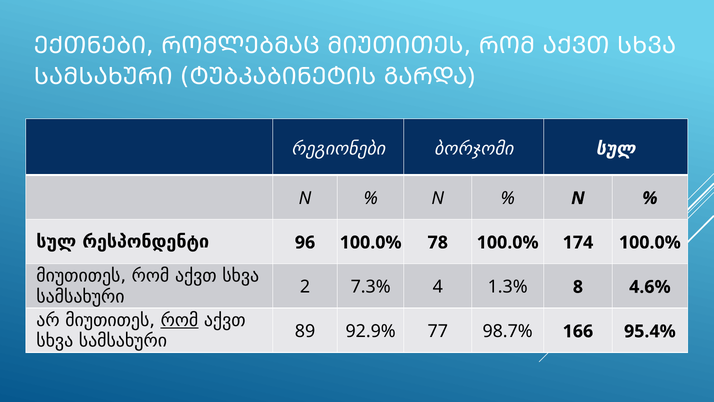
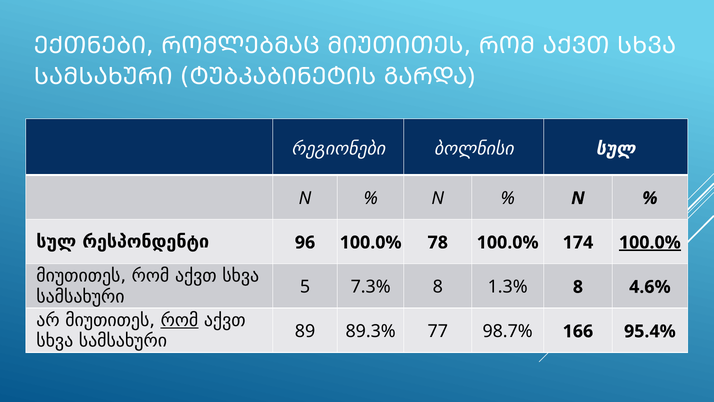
ბორჯომი: ბორჯომი -> ბოლნისი (474, 148)
100.0% underline: none -> present (650, 242)
2: 2 -> 5 (305, 287)
7.3% 4: 4 -> 8 (438, 287)
92.9%: 92.9% -> 89.3% (371, 331)
